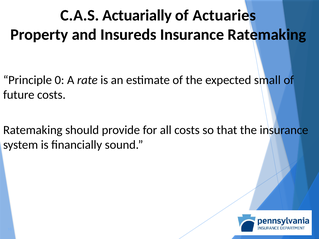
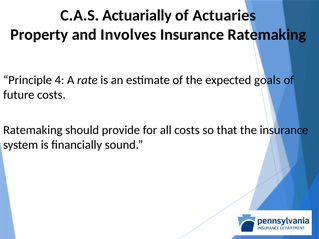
Insureds: Insureds -> Involves (128, 35)
0: 0 -> 4 (59, 80)
small: small -> goals (267, 80)
